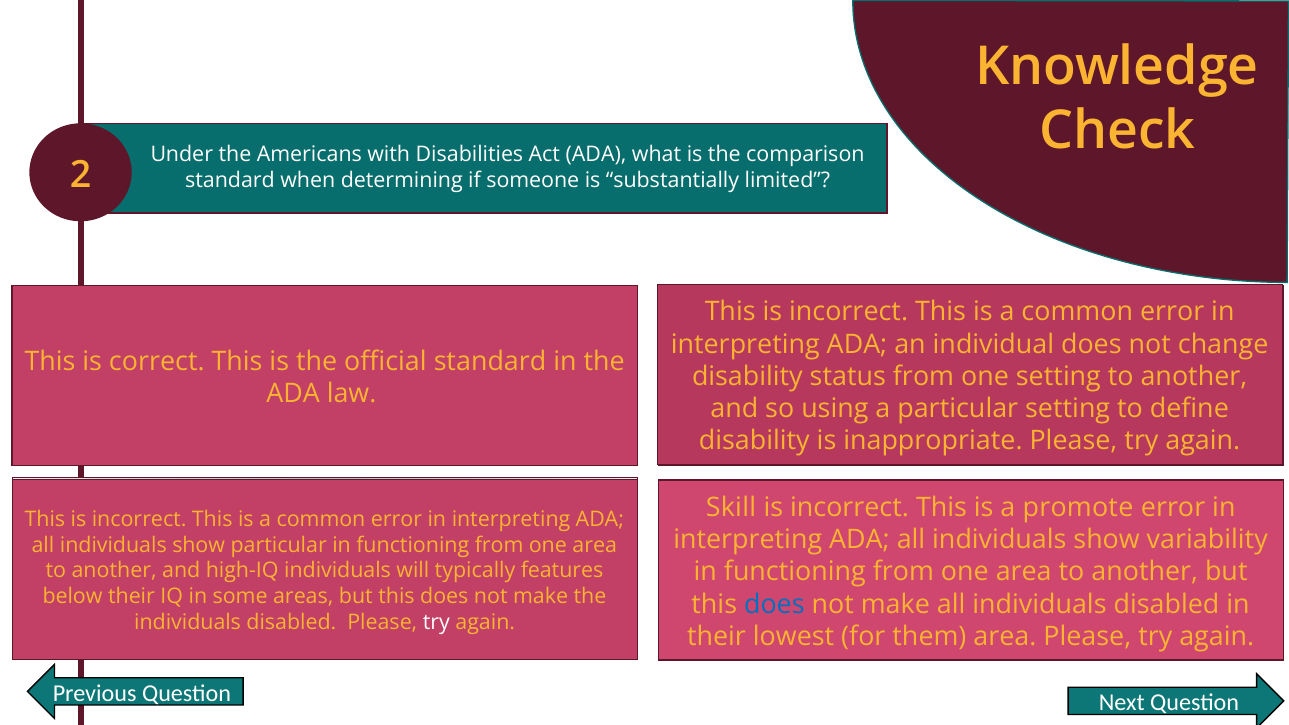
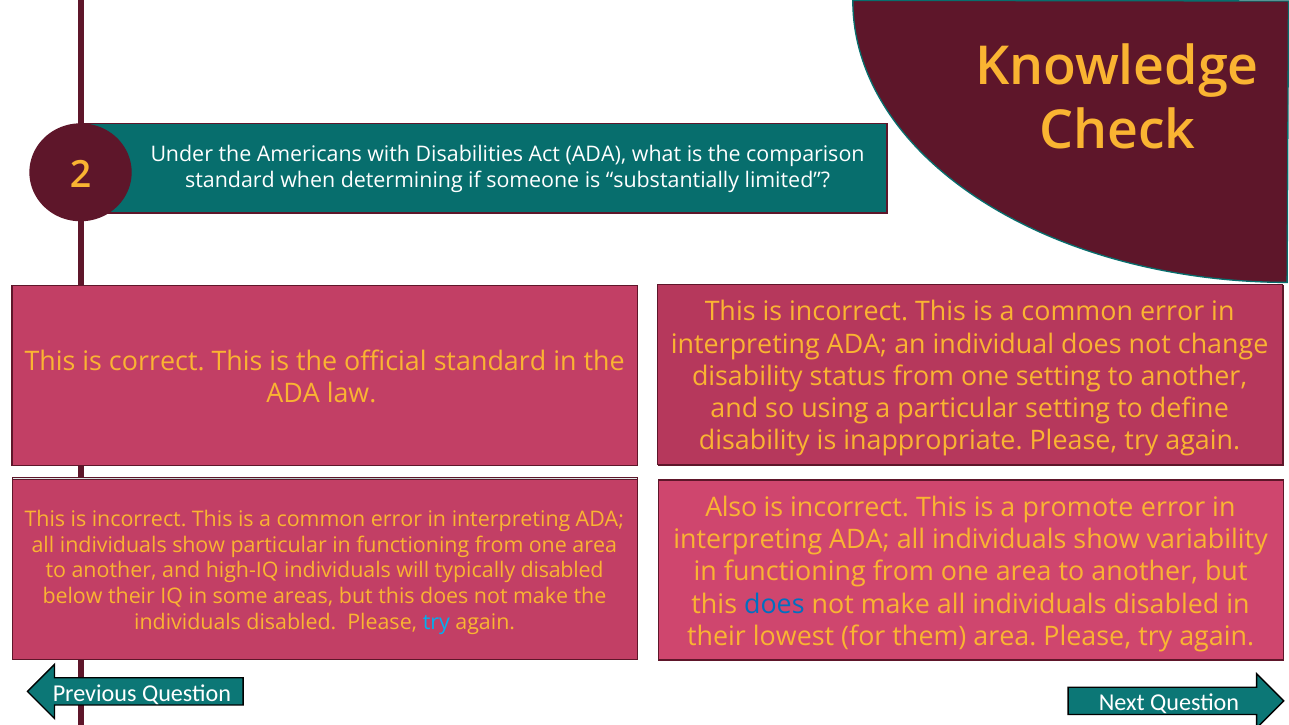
Skill: Skill -> Also (731, 508)
features: features -> disabled (562, 571)
try colour: white -> light blue (436, 622)
